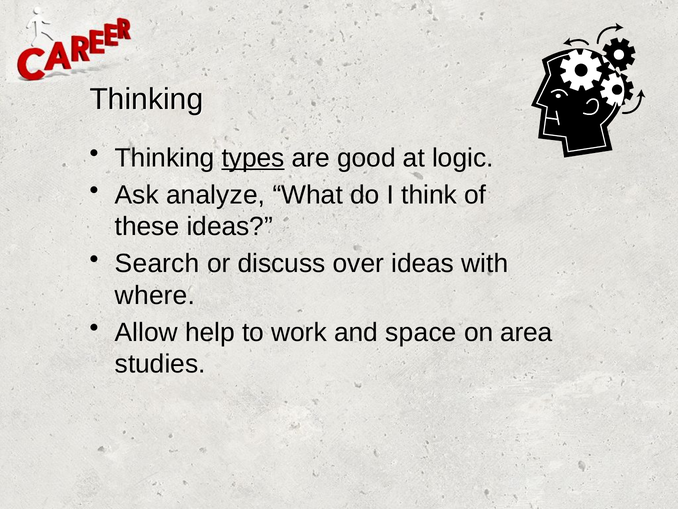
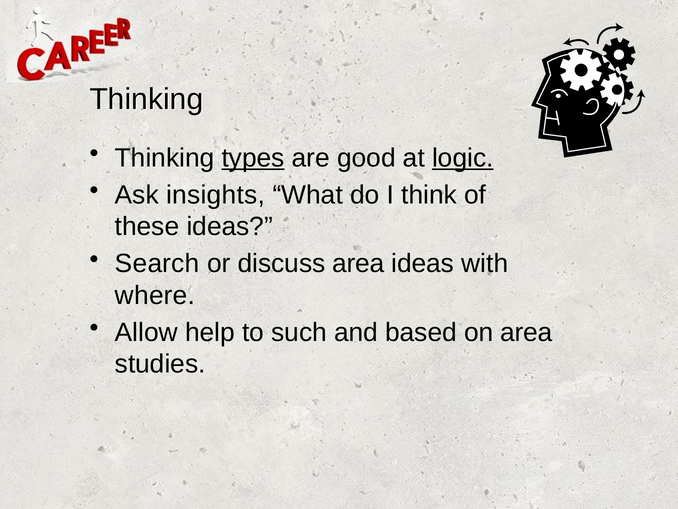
logic underline: none -> present (463, 158)
analyze: analyze -> insights (216, 195)
discuss over: over -> area (358, 263)
work: work -> such (299, 332)
space: space -> based (421, 332)
